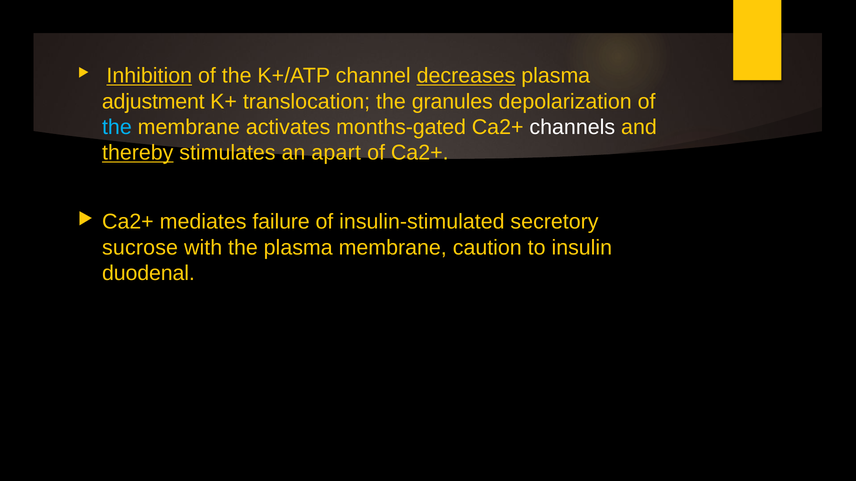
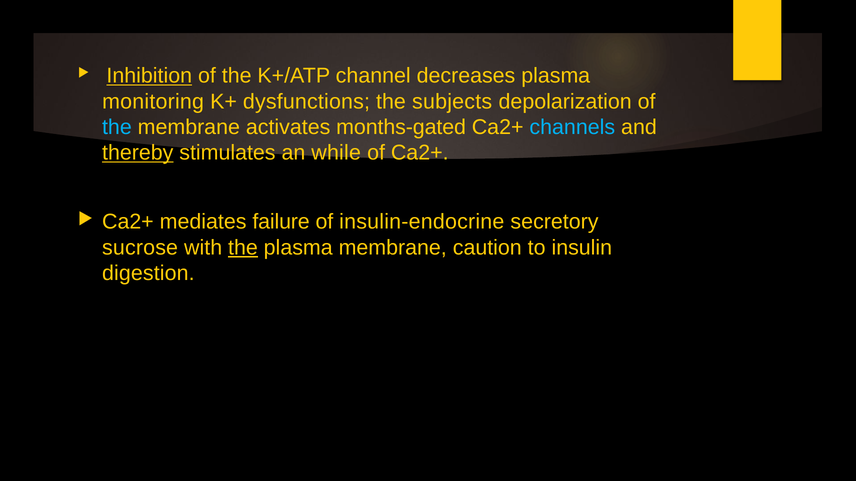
decreases underline: present -> none (466, 76)
adjustment: adjustment -> monitoring (153, 102)
translocation: translocation -> dysfunctions (306, 102)
granules: granules -> subjects (452, 102)
channels colour: white -> light blue (572, 127)
apart: apart -> while (336, 153)
insulin-stimulated: insulin-stimulated -> insulin-endocrine (422, 222)
the underline: none -> present (243, 248)
duodenal: duodenal -> digestion (148, 274)
